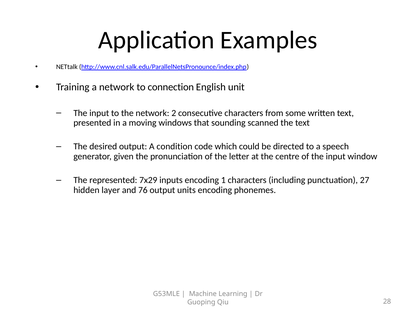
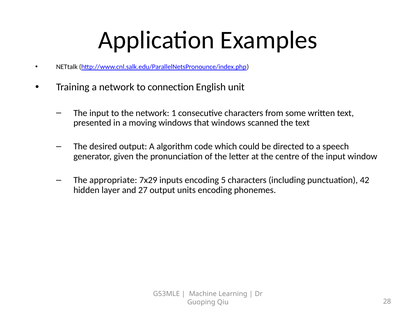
2: 2 -> 1 (174, 113)
that sounding: sounding -> windows (228, 123)
condition: condition -> algorithm (175, 147)
represented: represented -> appropriate (113, 180)
1: 1 -> 5 (223, 180)
27: 27 -> 42 (365, 180)
76: 76 -> 27 (143, 190)
